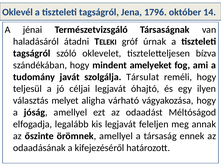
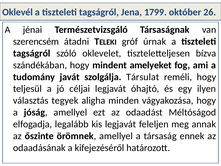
1796: 1796 -> 1799 (155, 12)
14: 14 -> 26 (210, 12)
haladásáról: haladásáról -> szerencsém (36, 41)
melyet: melyet -> tegyek (65, 100)
várható: várható -> minden (124, 100)
